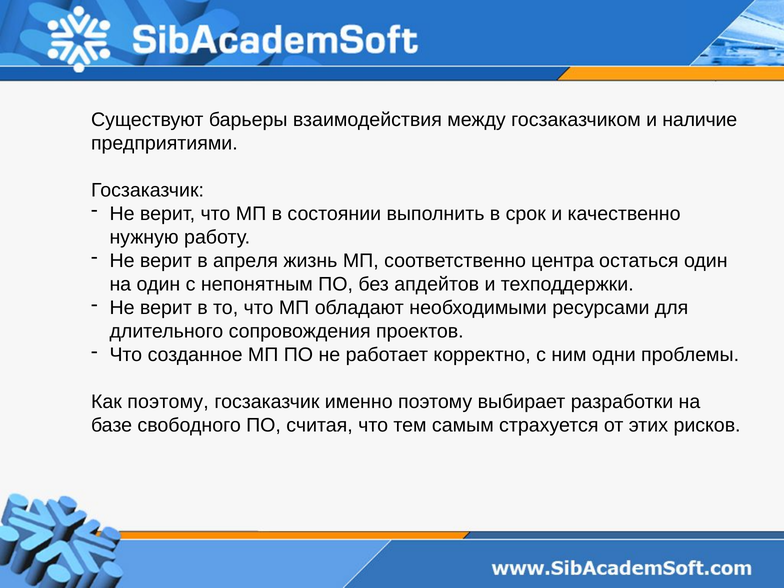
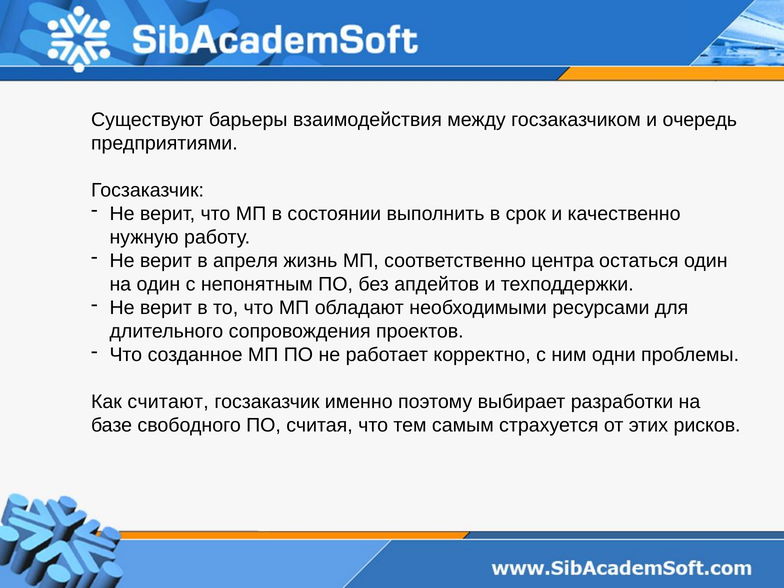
наличие: наличие -> очередь (700, 120)
Как поэтому: поэтому -> считают (168, 402)
